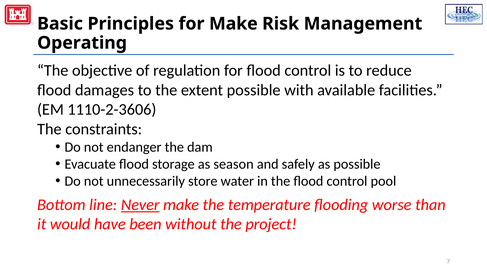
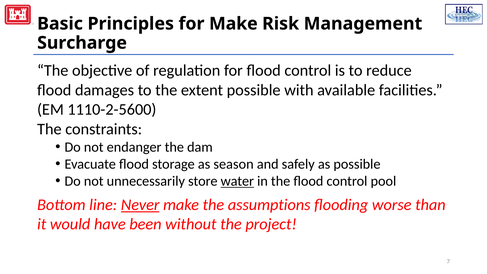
Operating: Operating -> Surcharge (82, 43)
1110-2-3606: 1110-2-3606 -> 1110-2-5600 (112, 110)
water underline: none -> present (237, 181)
temperature: temperature -> assumptions (269, 205)
